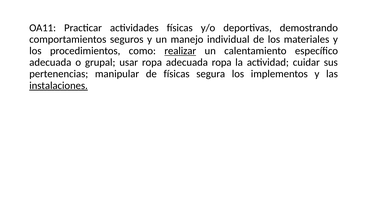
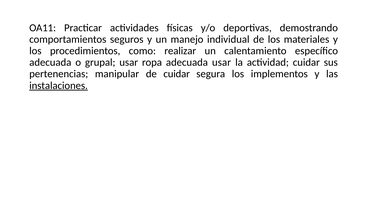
realizar underline: present -> none (180, 51)
adecuada ropa: ropa -> usar (222, 62)
de físicas: físicas -> cuidar (177, 74)
